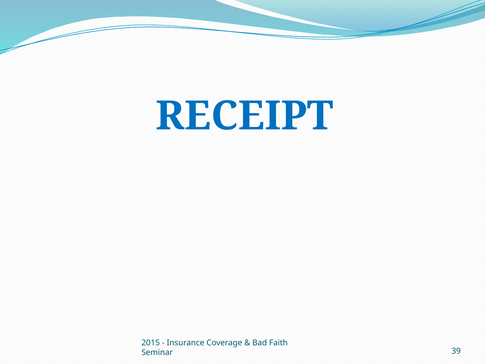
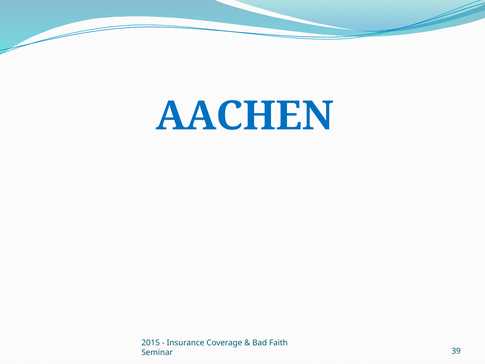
RECEIPT: RECEIPT -> AACHEN (245, 116)
